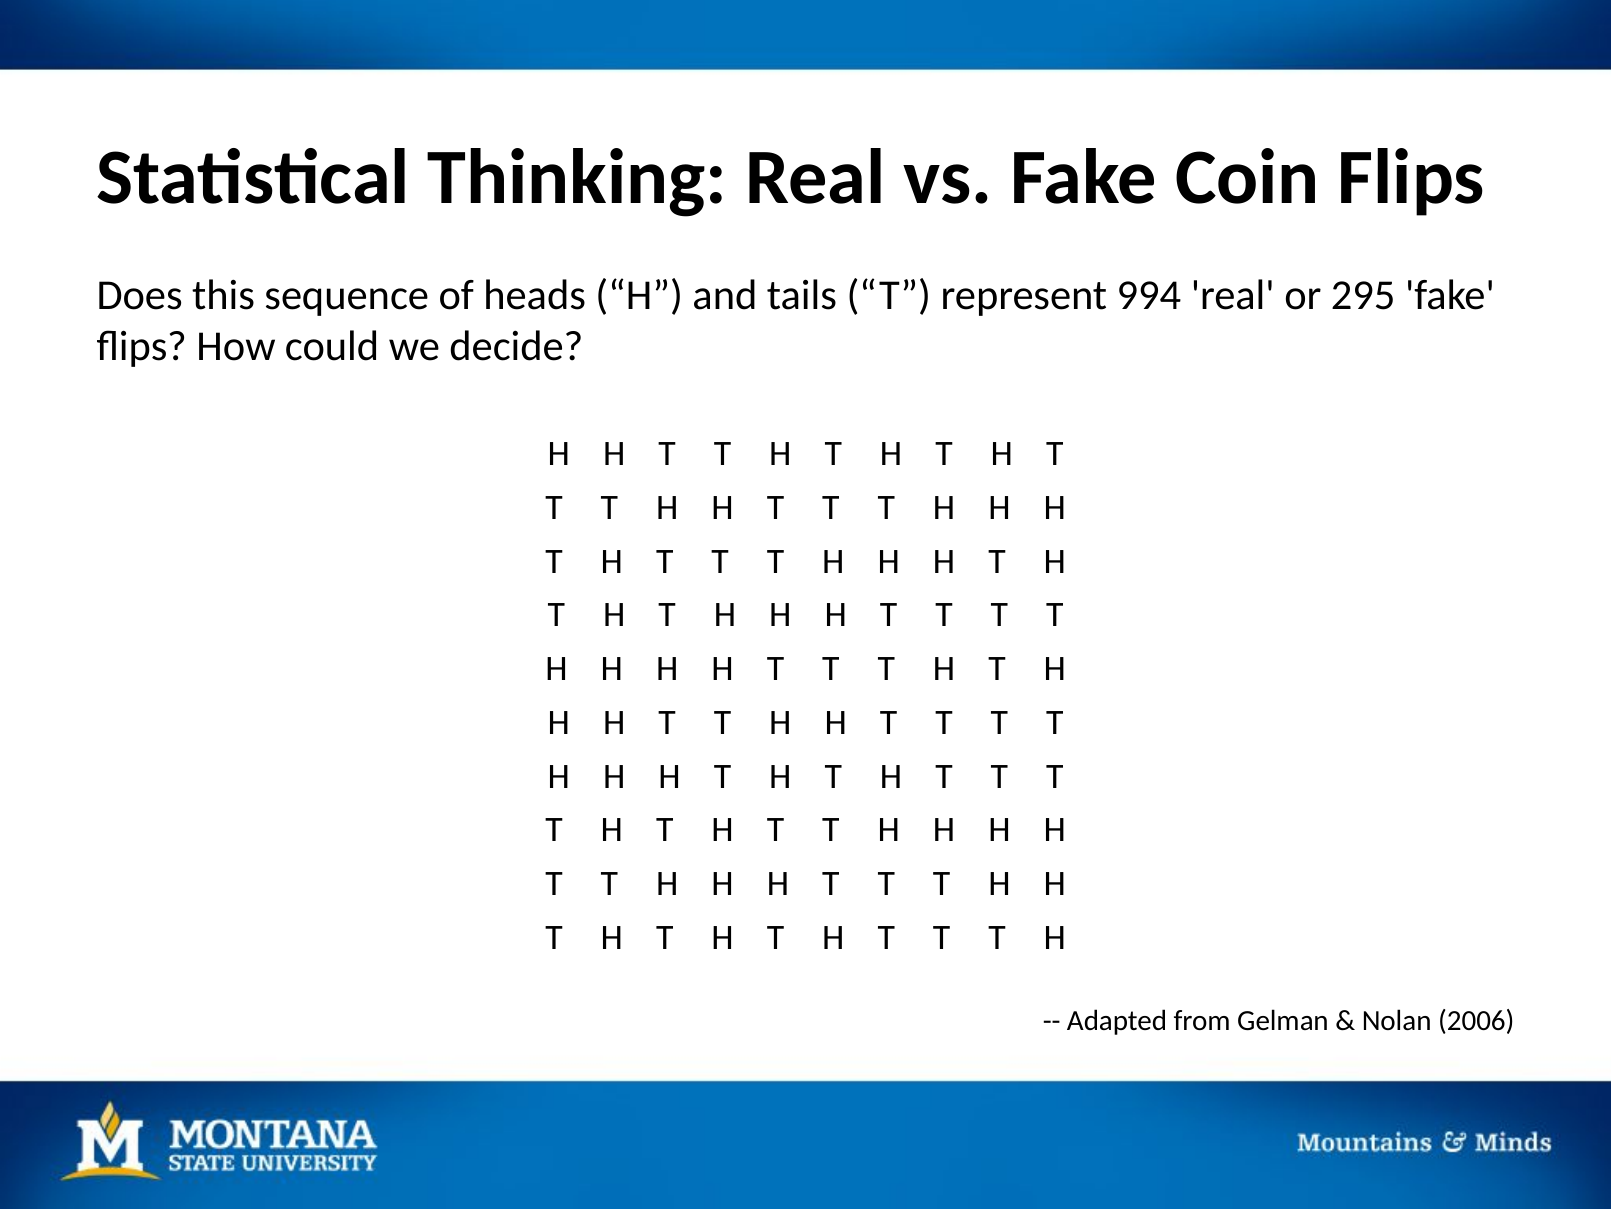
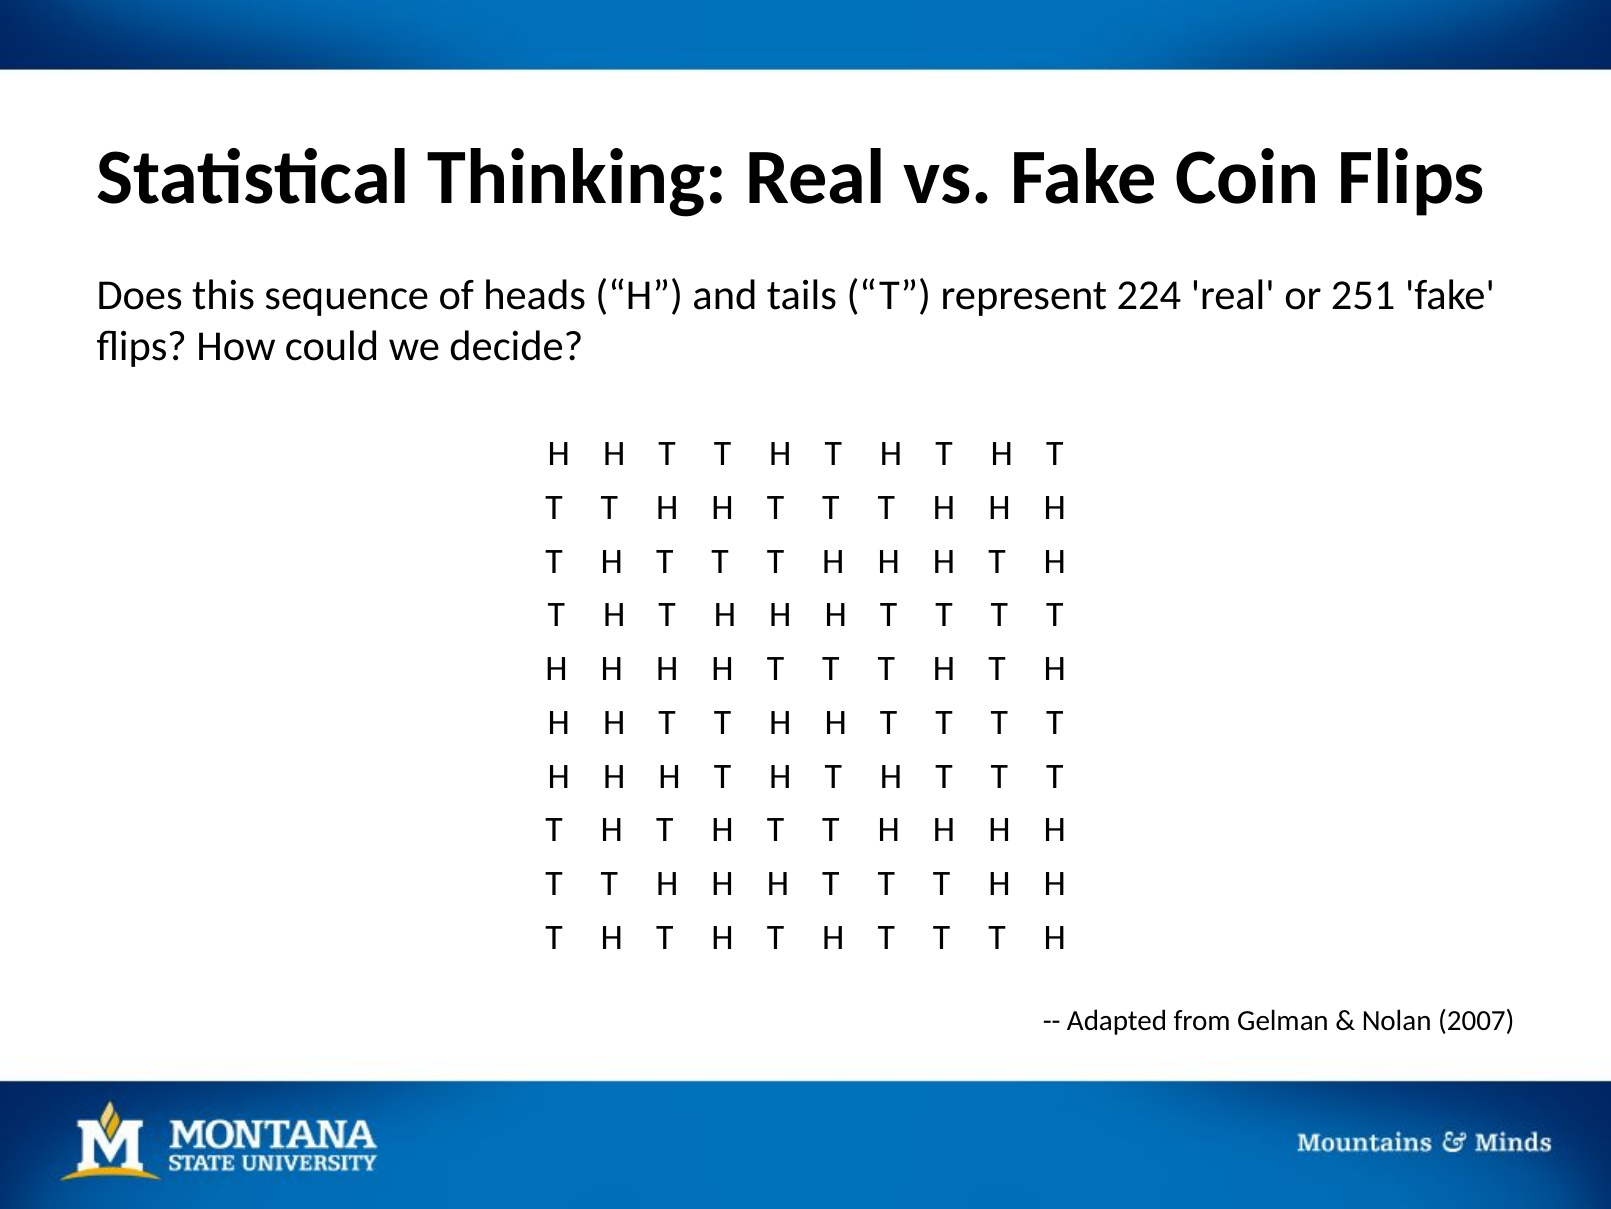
994: 994 -> 224 (1149, 295)
295: 295 -> 251 (1363, 295)
2006: 2006 -> 2007 (1476, 1020)
